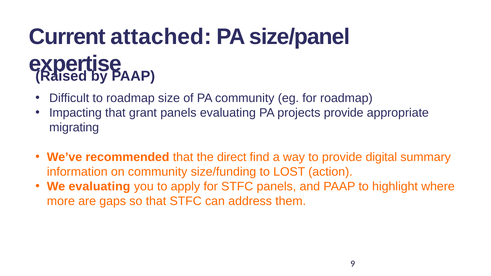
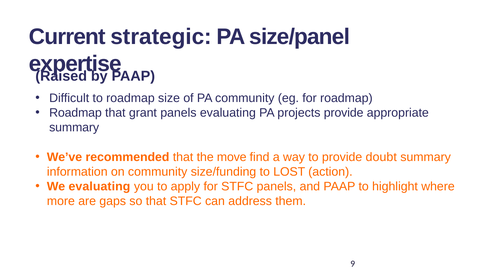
attached: attached -> strategic (161, 37)
Impacting: Impacting -> Roadmap (75, 113)
migrating: migrating -> summary (74, 128)
direct: direct -> move (232, 157)
digital: digital -> doubt (381, 157)
